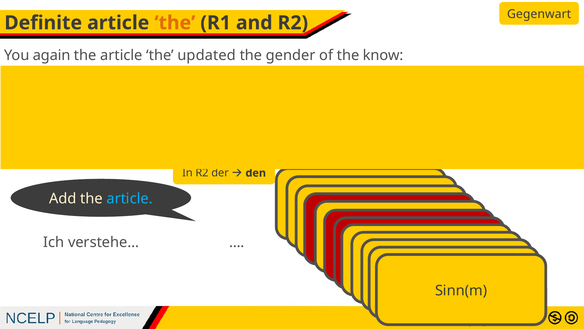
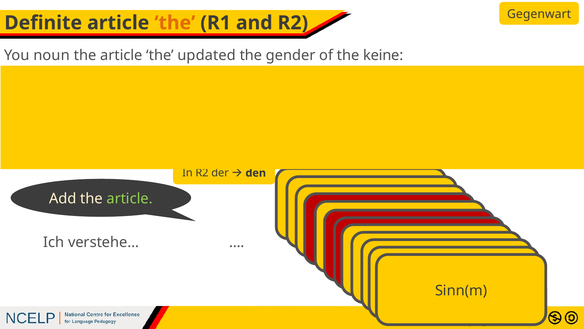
again: again -> noun (52, 55)
know: know -> keine (383, 55)
article colour: light blue -> light green (130, 199)
